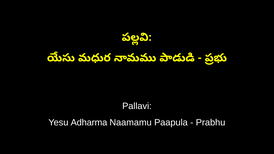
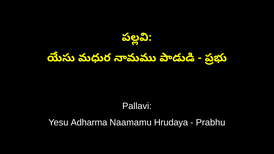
Paapula: Paapula -> Hrudaya (171, 123)
